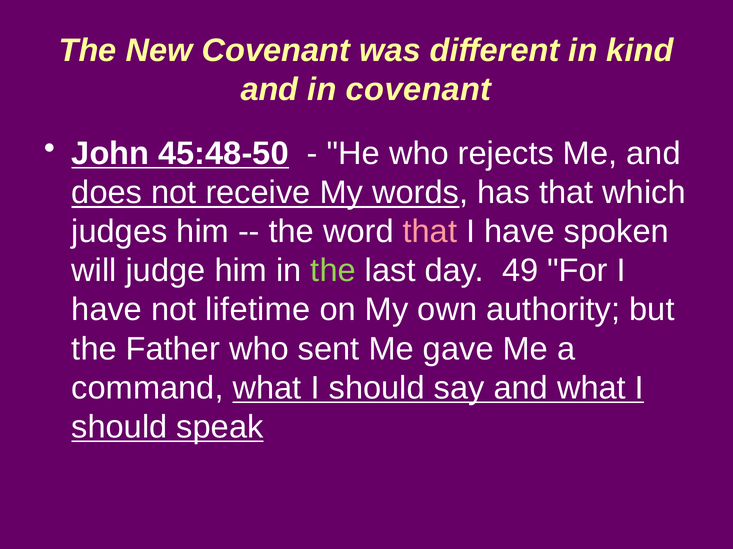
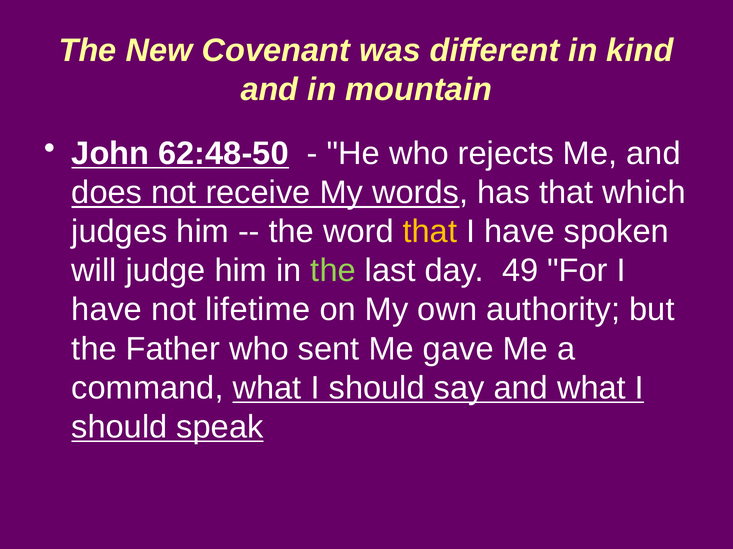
in covenant: covenant -> mountain (419, 90)
45:48-50: 45:48-50 -> 62:48-50 (223, 154)
that colour: pink -> yellow (430, 232)
